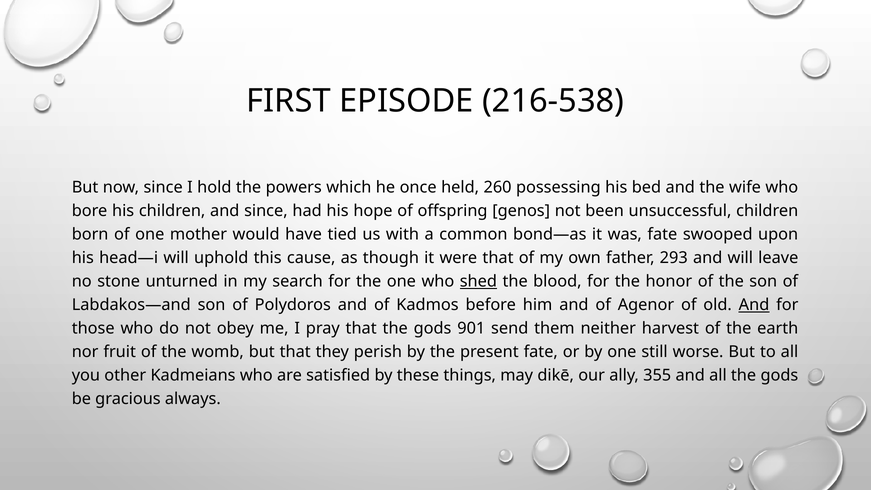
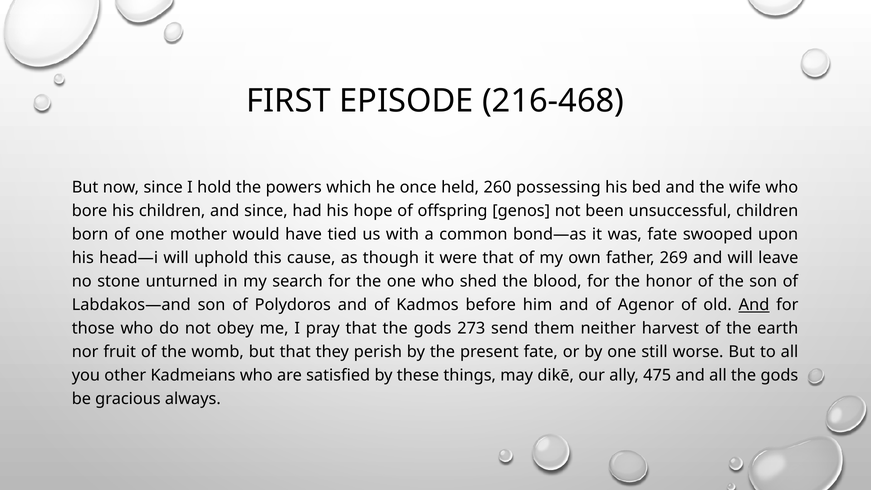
216-538: 216-538 -> 216-468 (553, 101)
293: 293 -> 269 (674, 258)
shed underline: present -> none (478, 281)
901: 901 -> 273 (471, 328)
355: 355 -> 475 (657, 375)
